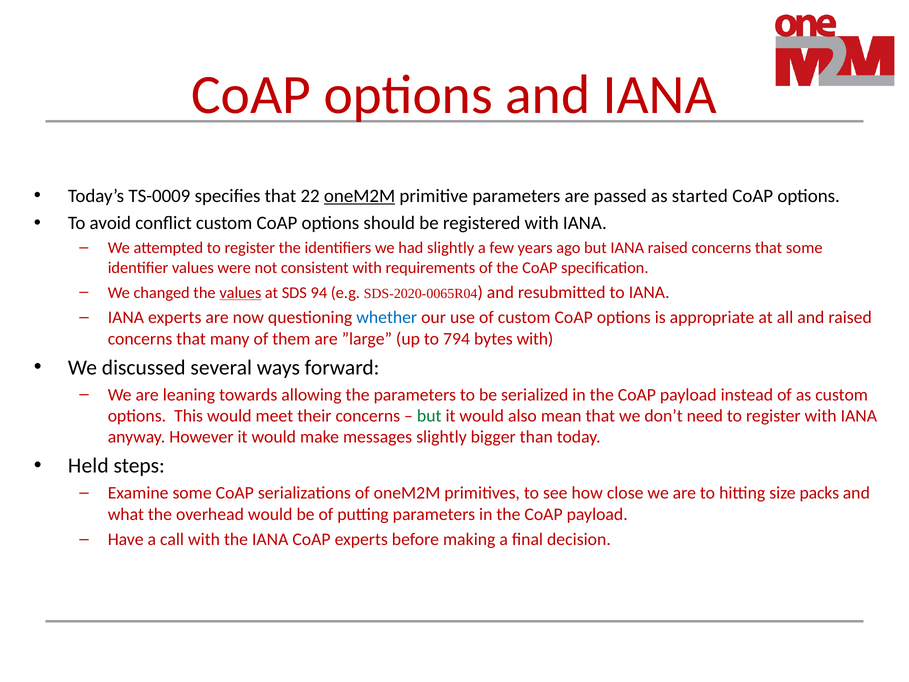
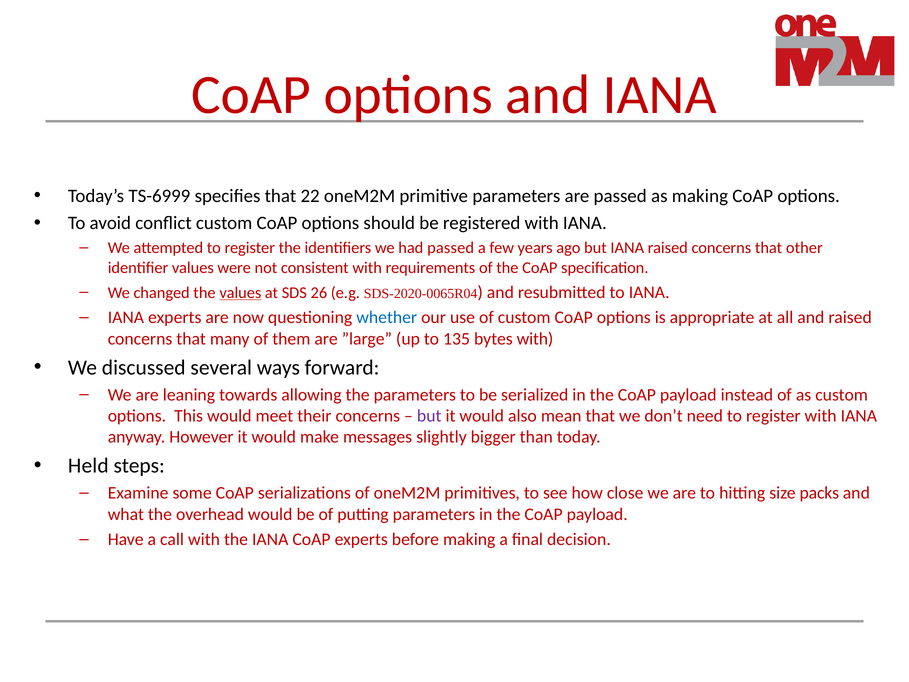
TS-0009: TS-0009 -> TS-6999 (159, 196)
oneM2M underline: present -> none (360, 196)
as started: started -> making (700, 196)
had slightly: slightly -> passed (451, 248)
that some: some -> other (804, 248)
94: 94 -> 26 (319, 293)
794: 794 -> 135 (456, 339)
but colour: green -> purple (429, 416)
